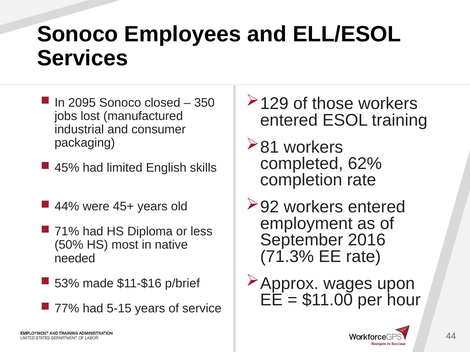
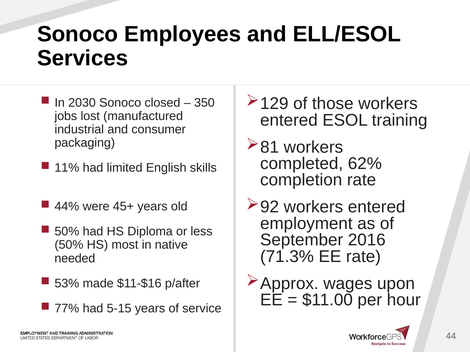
2095: 2095 -> 2030 (82, 103)
45%: 45% -> 11% (67, 168)
71%: 71% -> 50% (67, 232)
p/brief: p/brief -> p/after (182, 284)
